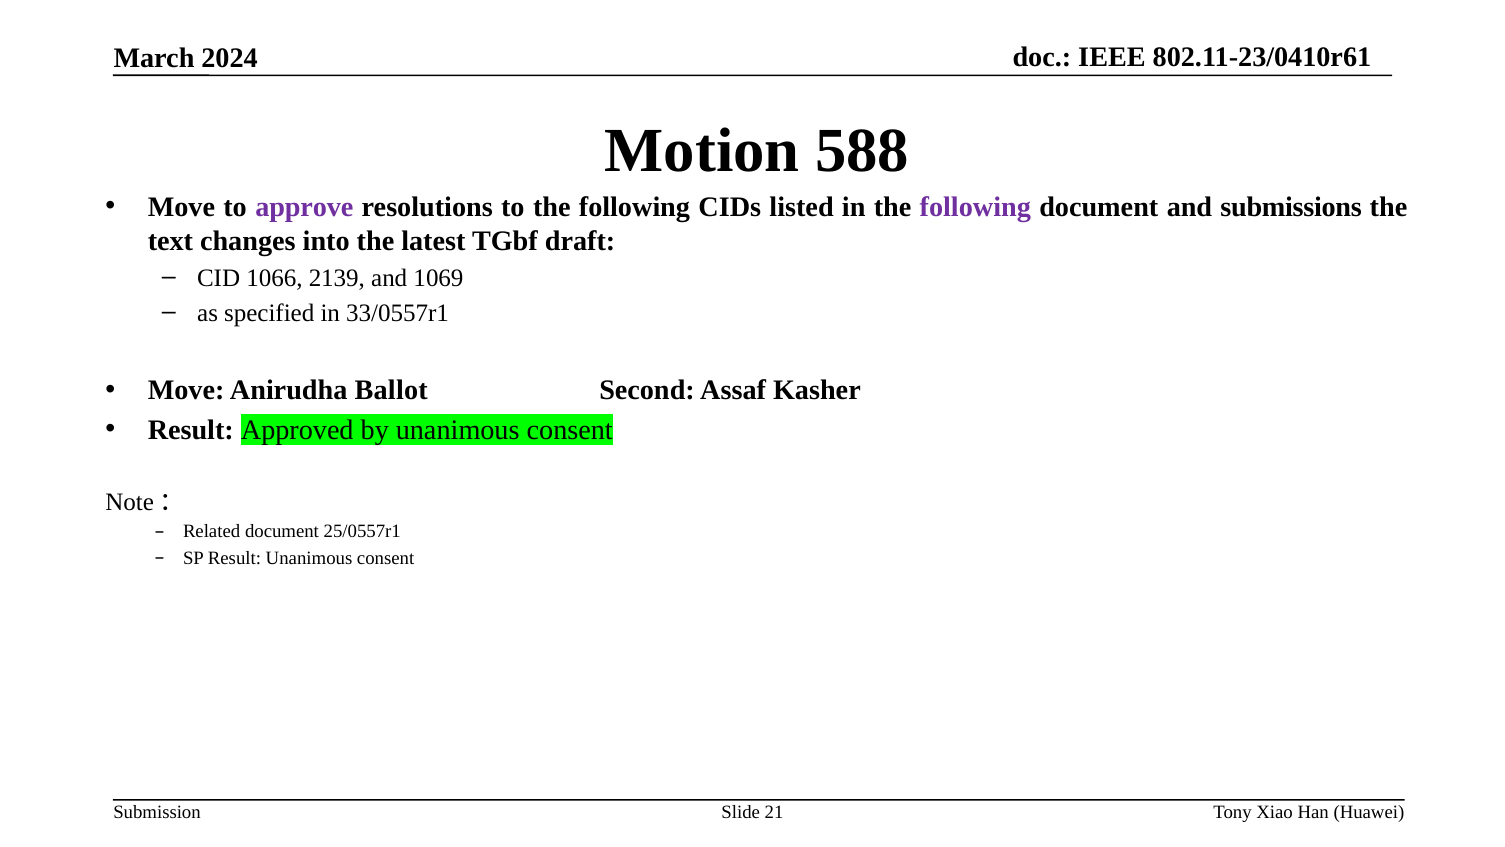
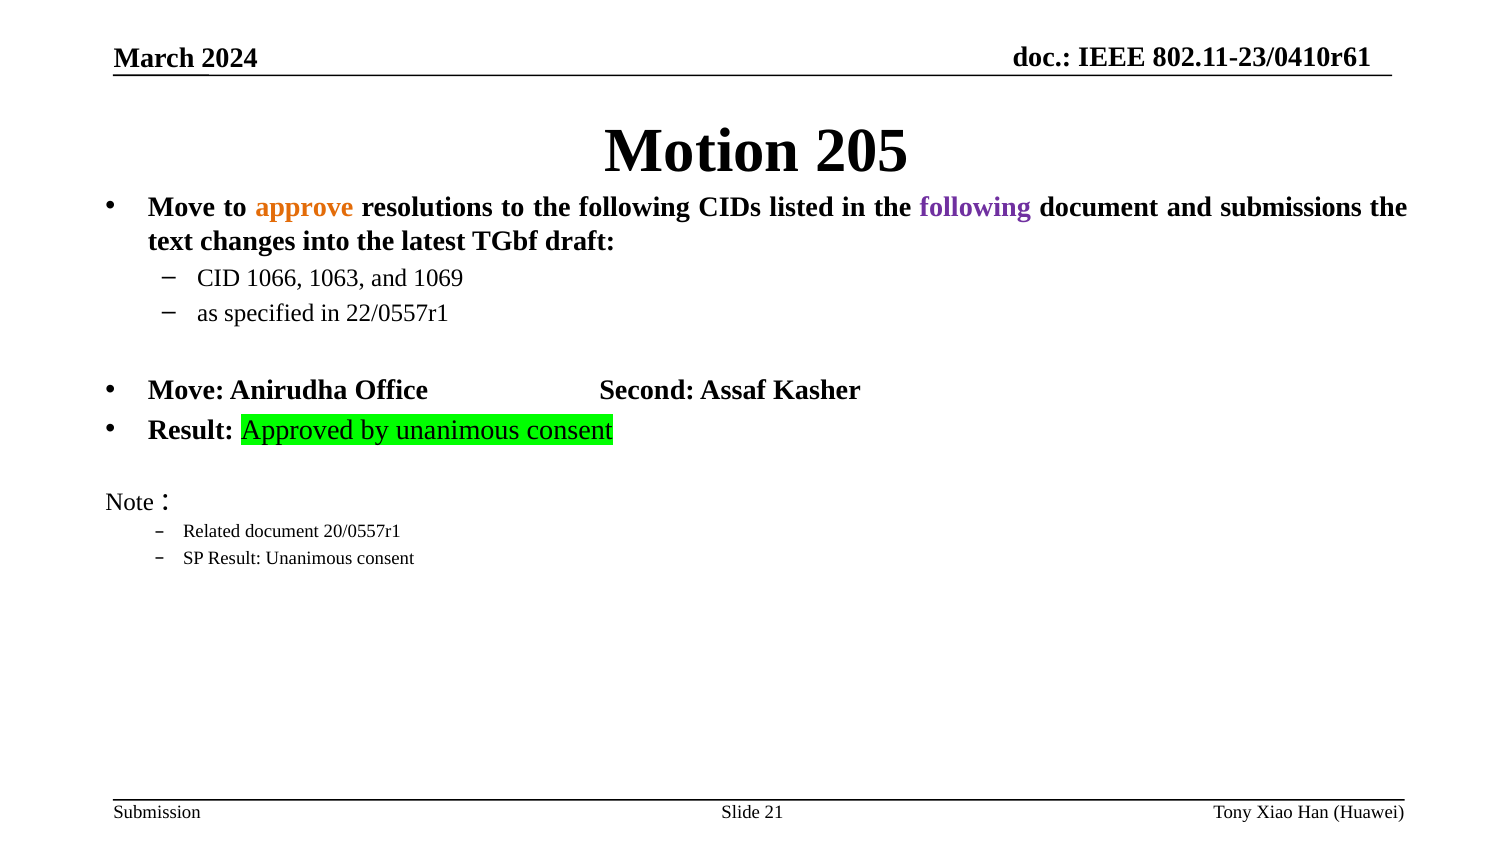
588: 588 -> 205 (862, 151)
approve colour: purple -> orange (304, 207)
2139: 2139 -> 1063 (337, 278)
33/0557r1: 33/0557r1 -> 22/0557r1 (398, 313)
Ballot: Ballot -> Office (391, 390)
25/0557r1: 25/0557r1 -> 20/0557r1 (362, 531)
